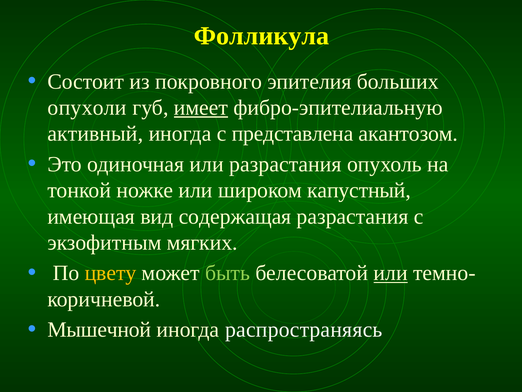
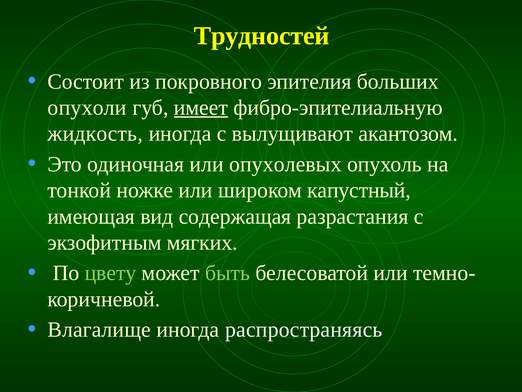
Фолликула: Фолликула -> Трудностей (262, 36)
активный: активный -> жидкость (95, 134)
представлена: представлена -> вылущивают (292, 134)
или разрастания: разрастания -> опухолевых (285, 164)
цвету colour: yellow -> light green (111, 273)
или underline: present -> none (391, 273)
Мышечной: Мышечной -> Влагалище (99, 329)
